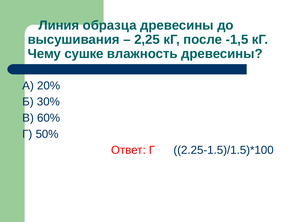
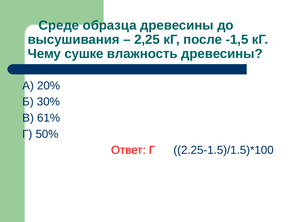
Линия: Линия -> Среде (59, 25)
60%: 60% -> 61% (49, 118)
